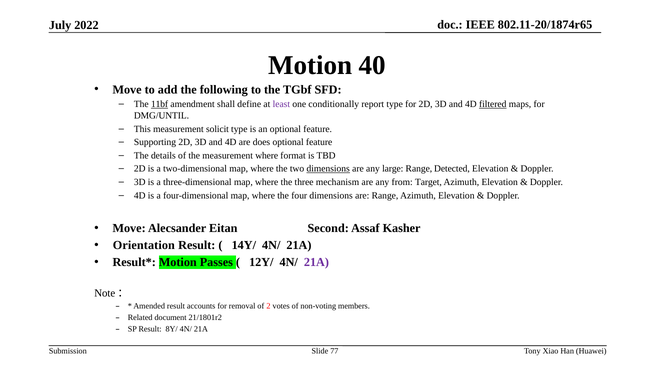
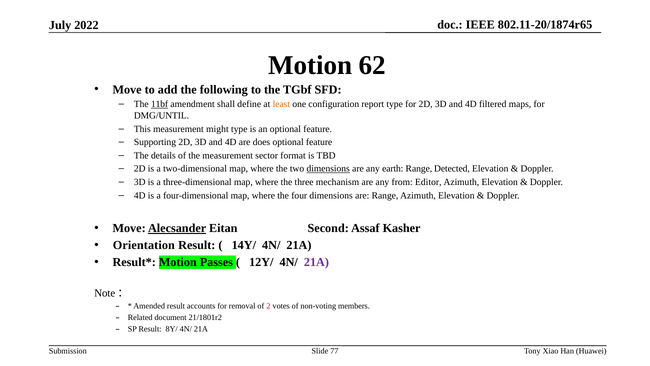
40: 40 -> 62 (372, 65)
least colour: purple -> orange (281, 104)
conditionally: conditionally -> configuration (334, 104)
filtered underline: present -> none (493, 104)
solicit: solicit -> might (217, 129)
measurement where: where -> sector (267, 155)
large: large -> earth (393, 169)
Target: Target -> Editor (428, 182)
Alecsander underline: none -> present (177, 228)
